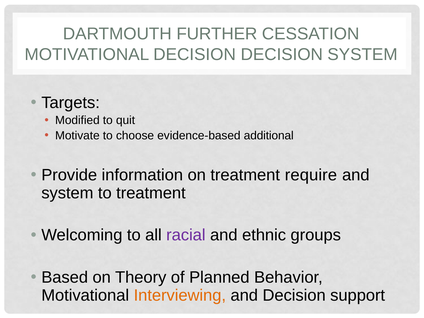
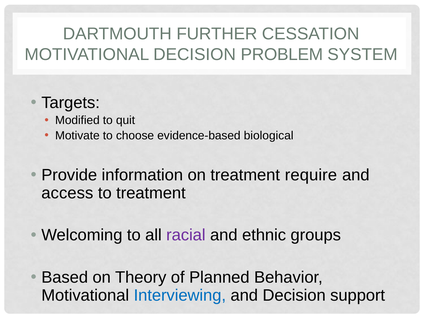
DECISION DECISION: DECISION -> PROBLEM (282, 54)
additional: additional -> biological (269, 136)
system: system -> access (67, 193)
Interviewing colour: orange -> blue (180, 295)
